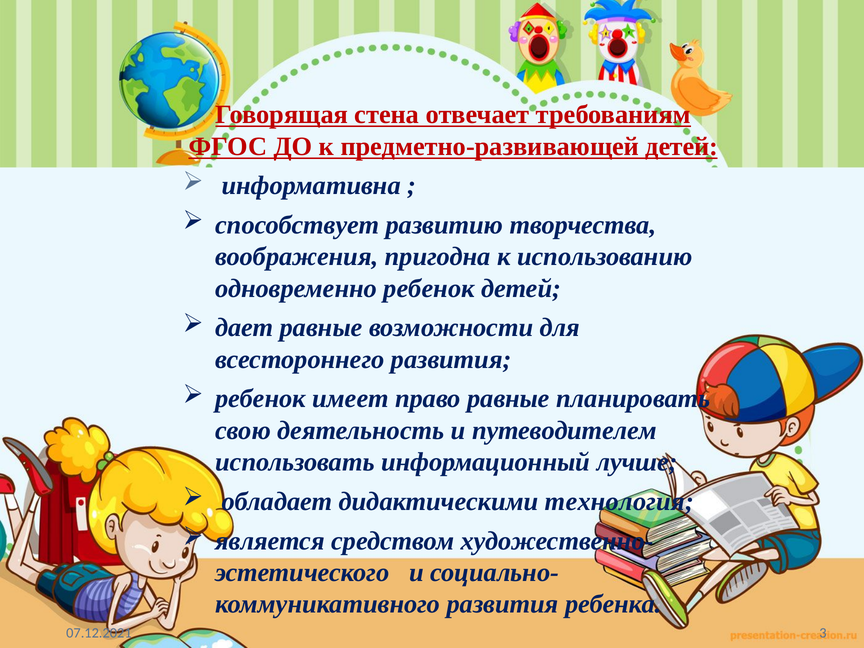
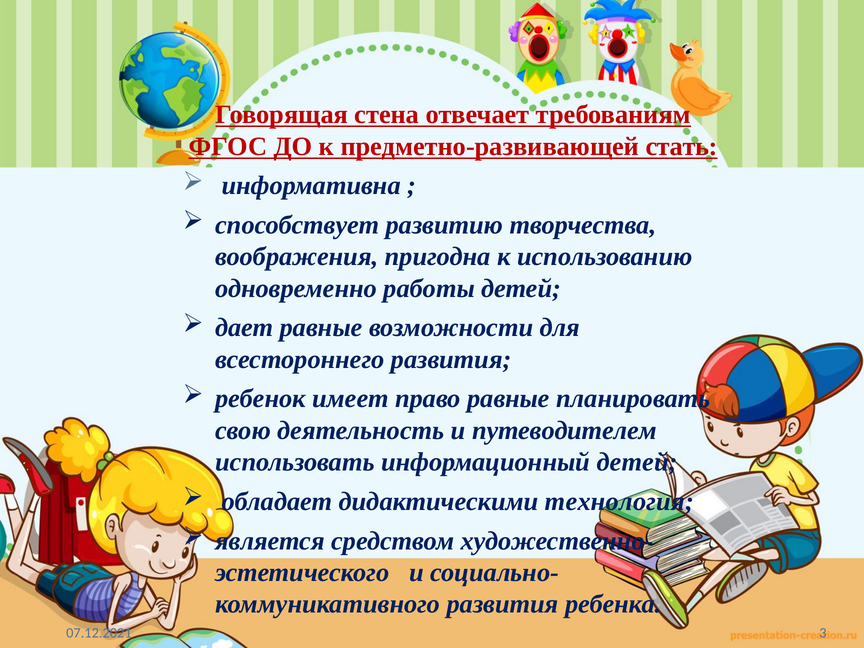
предметно-развивающей детей: детей -> стать (682, 146)
одновременно ребенок: ребенок -> работы (429, 288)
информационный лучше: лучше -> детей (637, 462)
